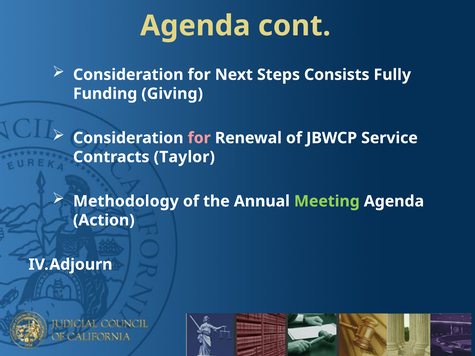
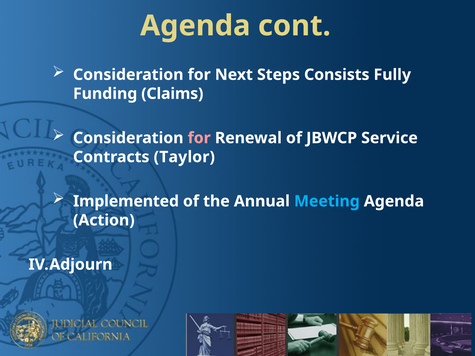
Giving: Giving -> Claims (172, 94)
Methodology: Methodology -> Implemented (126, 201)
Meeting colour: light green -> light blue (327, 201)
